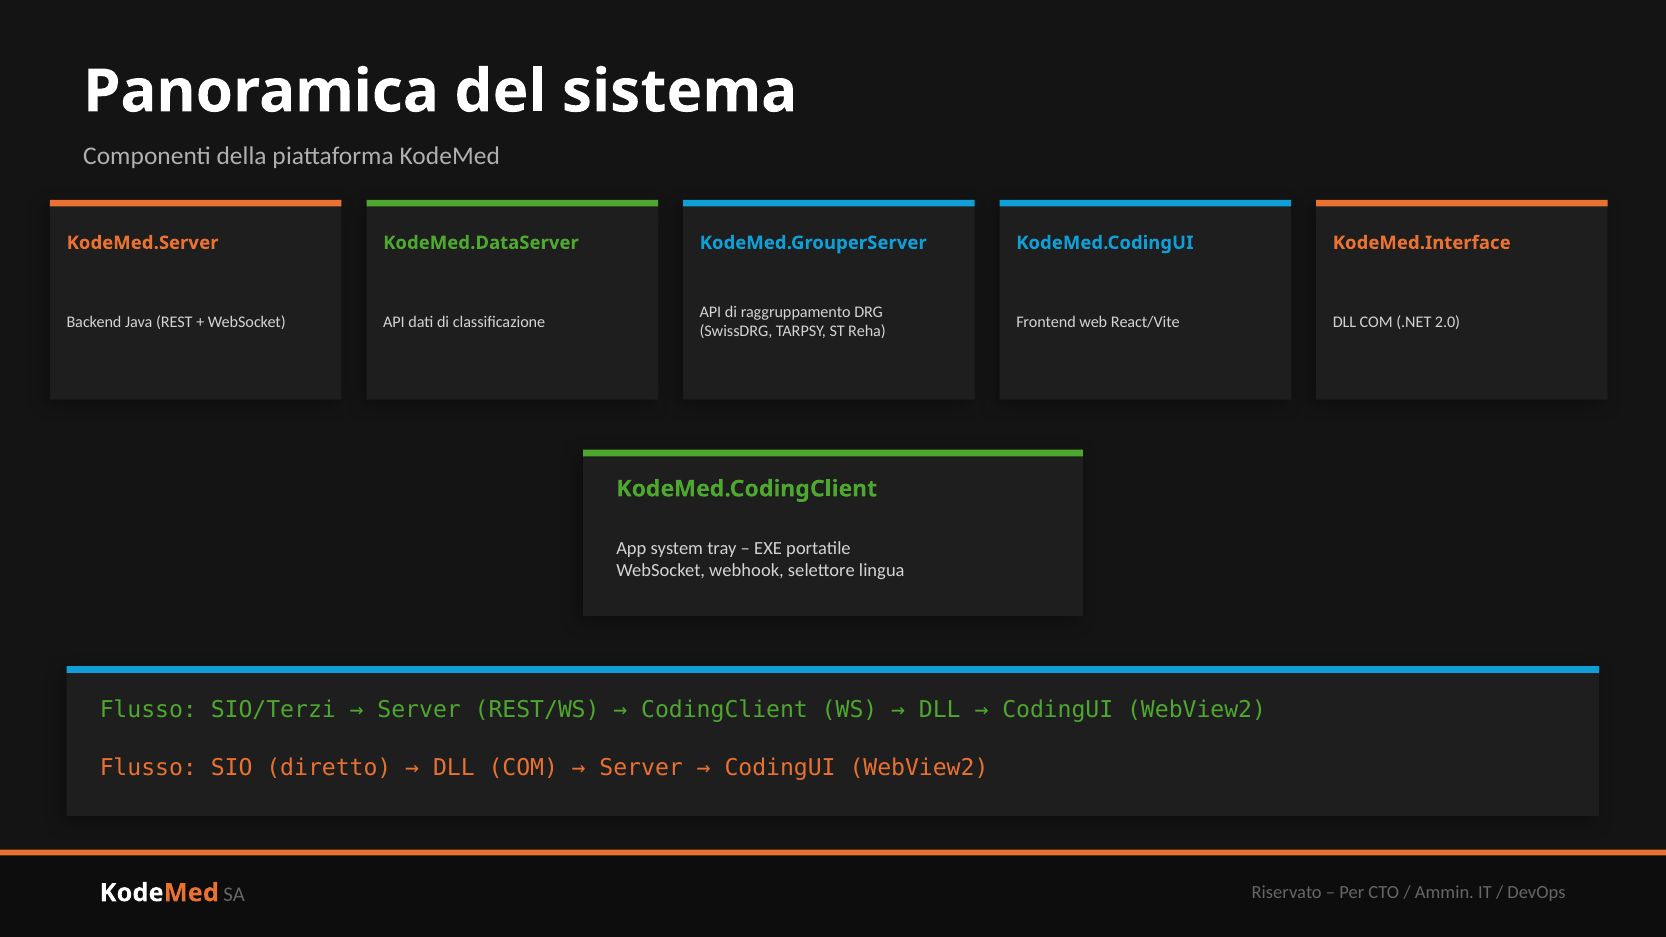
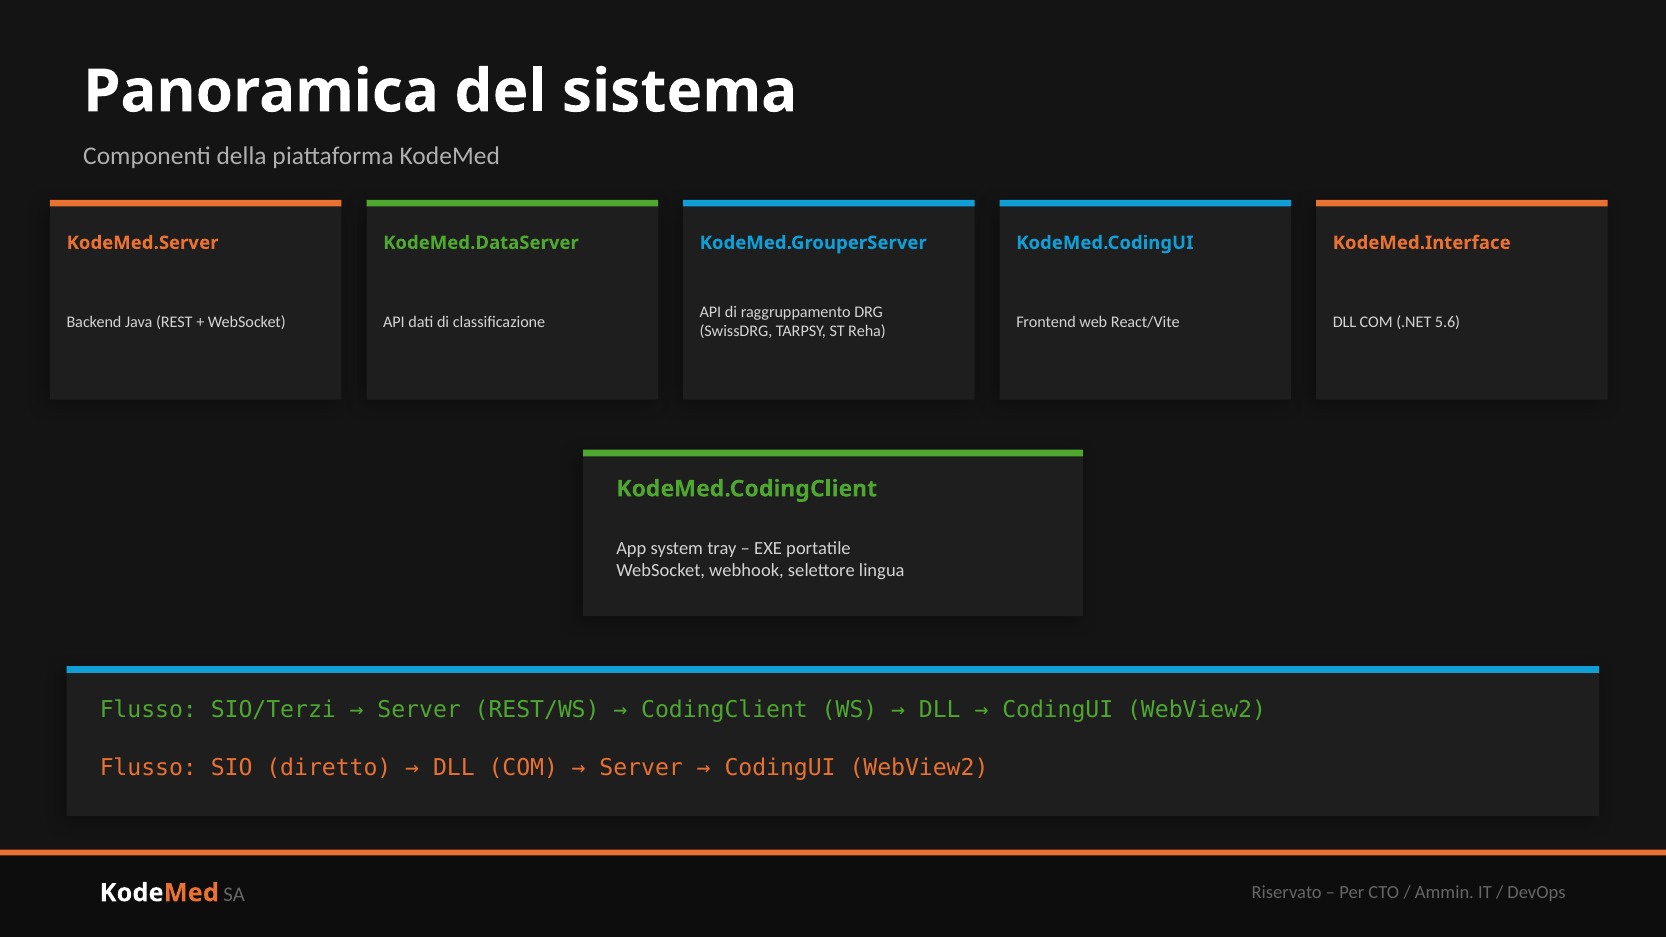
2.0: 2.0 -> 5.6 (1448, 322)
